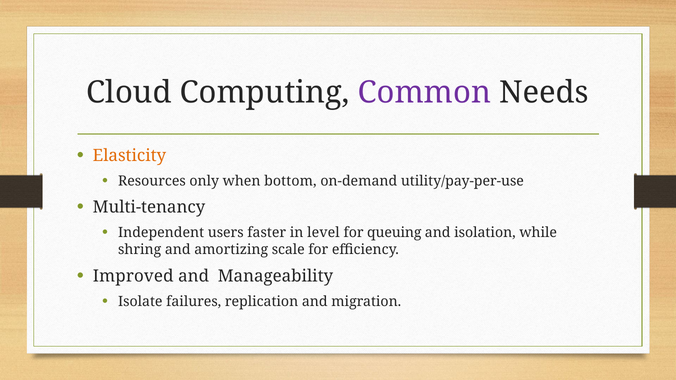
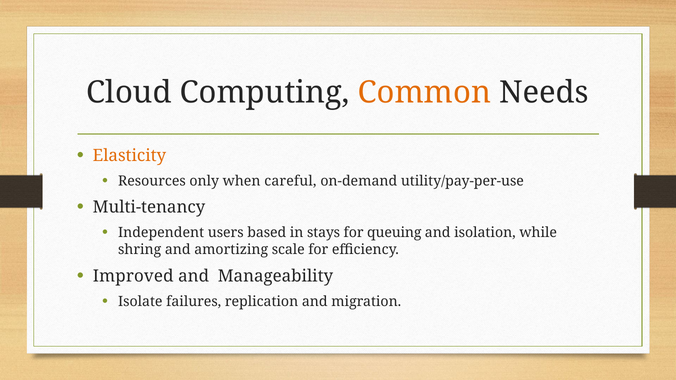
Common colour: purple -> orange (424, 93)
bottom: bottom -> careful (290, 181)
faster: faster -> based (267, 233)
level: level -> stays (324, 233)
